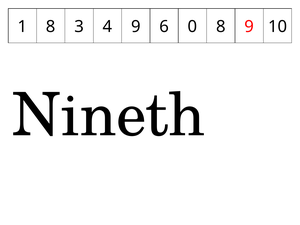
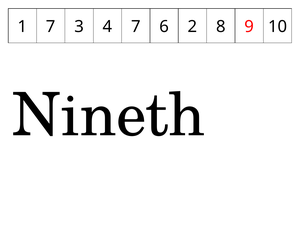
1 8: 8 -> 7 (51, 27)
4 9: 9 -> 7 (136, 27)
0: 0 -> 2 (192, 27)
